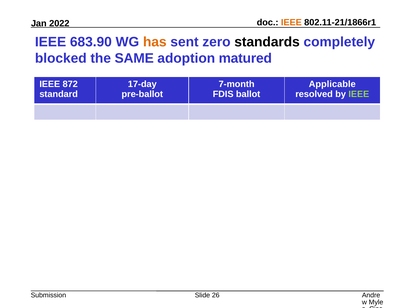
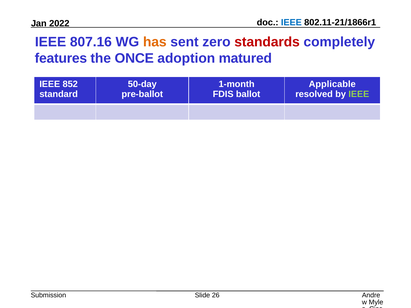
IEEE colour: orange -> blue (291, 23)
683.90: 683.90 -> 807.16 (91, 42)
standards colour: black -> red (267, 42)
blocked: blocked -> features (61, 59)
SAME: SAME -> ONCE (134, 59)
872: 872 -> 852 (70, 84)
17-day: 17-day -> 50-day (142, 84)
7-month: 7-month -> 1-month (237, 84)
